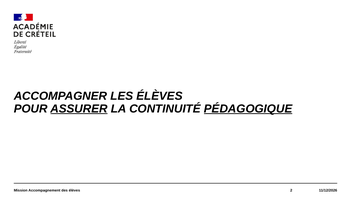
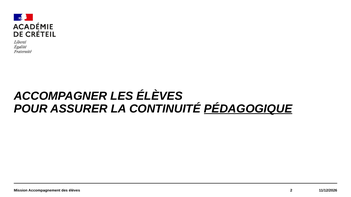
ASSURER underline: present -> none (79, 109)
